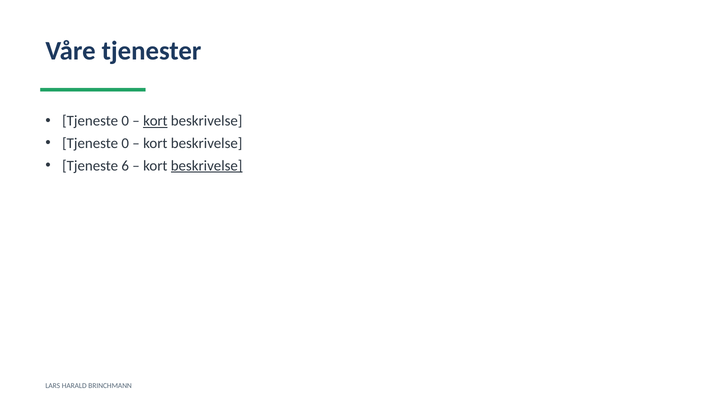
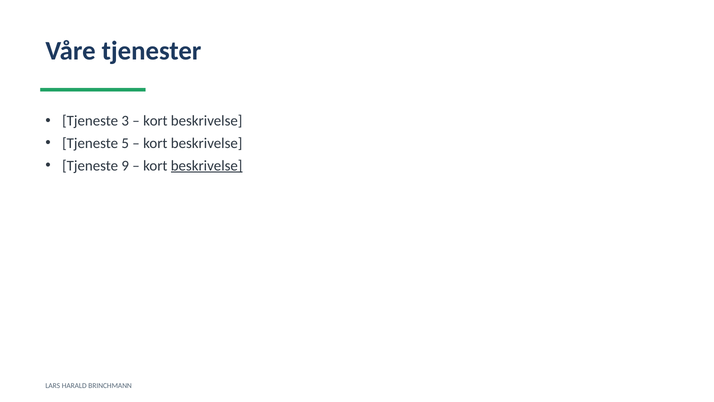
0: 0 -> 3 (125, 121)
kort underline: present -> none (155, 121)
0: 0 -> 5 (125, 143)
6: 6 -> 9 (125, 166)
